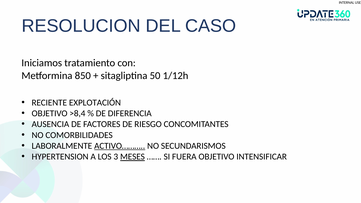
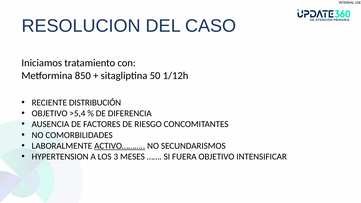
EXPLOTACIÓN: EXPLOTACIÓN -> DISTRIBUCIÓN (95, 103)
>8,4: >8,4 -> >5,4 (77, 113)
MESES underline: present -> none (132, 157)
